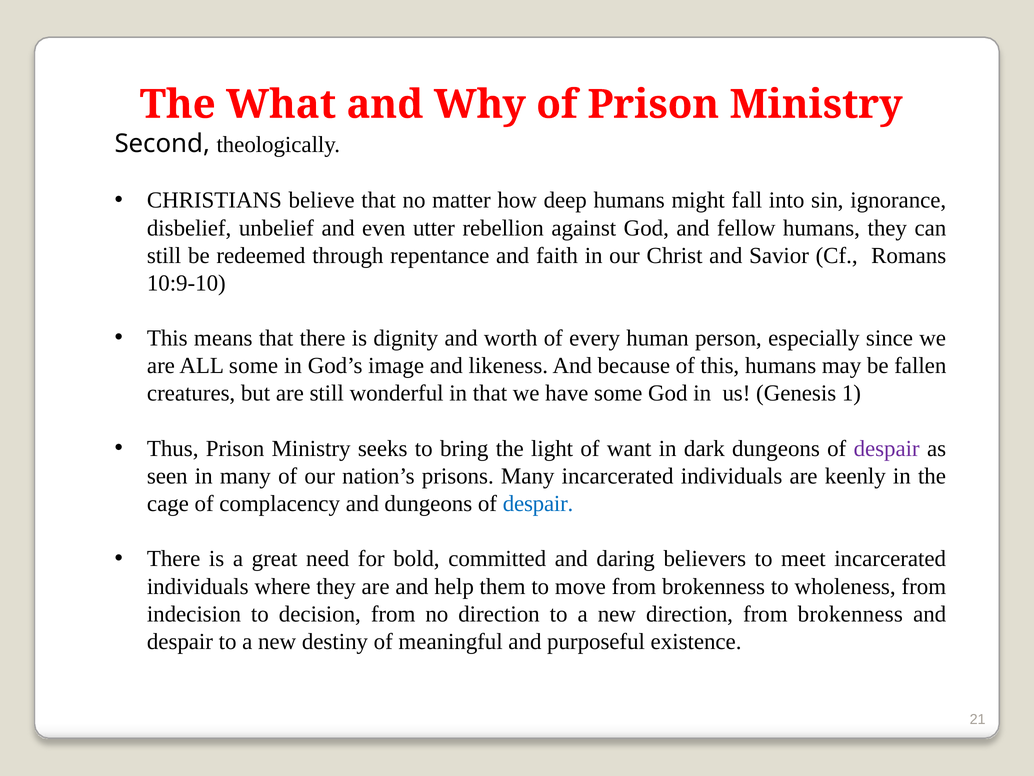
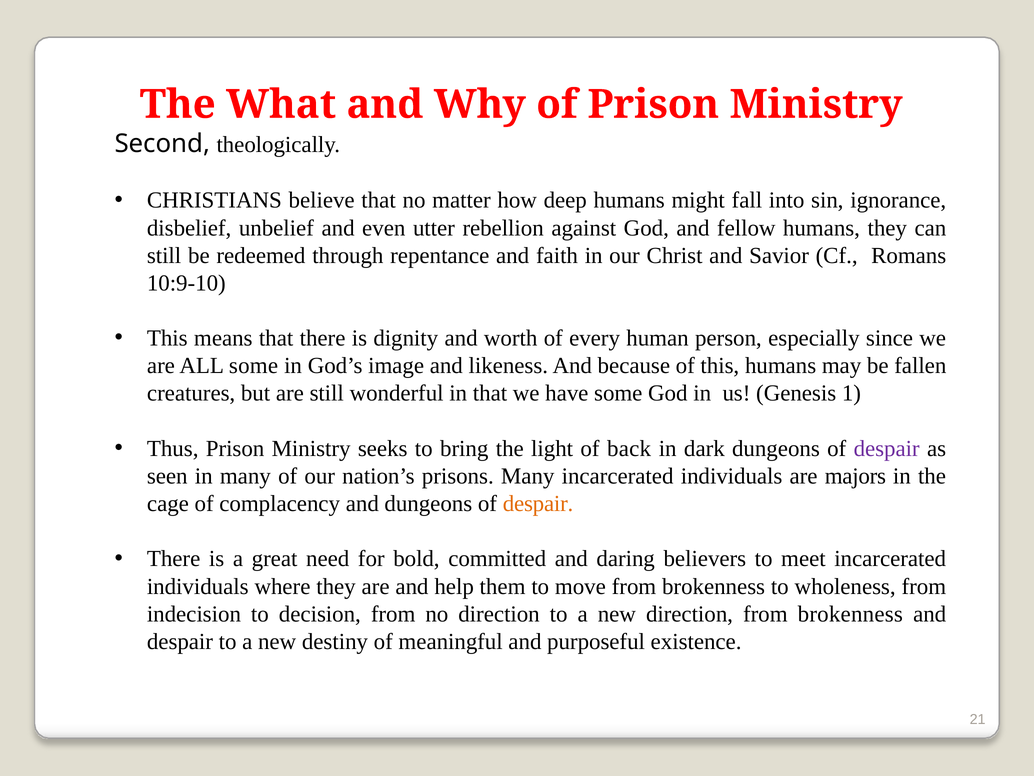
want: want -> back (629, 448)
keenly: keenly -> majors (855, 476)
despair colour: blue -> orange (538, 503)
